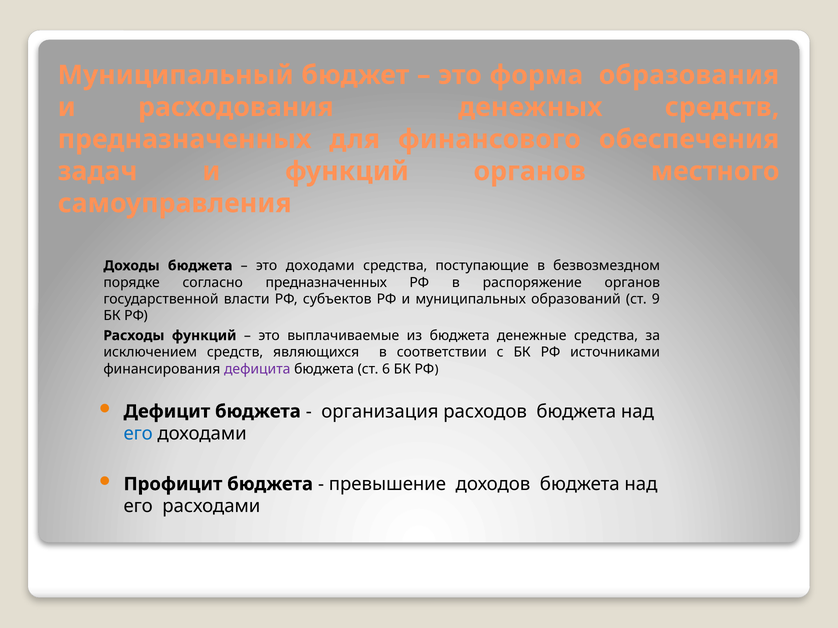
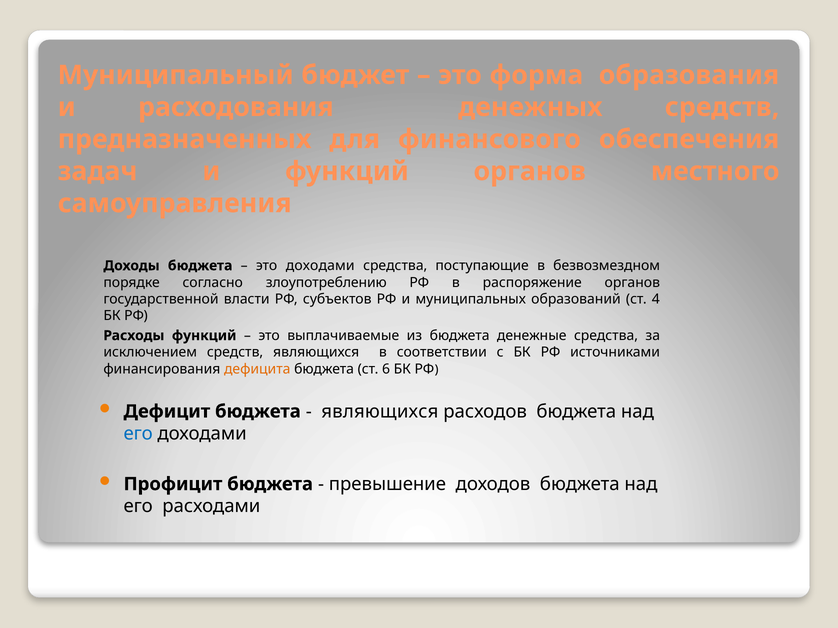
согласно предназначенных: предназначенных -> злоупотреблению (326, 283)
9: 9 -> 4 (656, 299)
дефицита colour: purple -> orange (257, 369)
организация: организация -> являющихся (380, 412)
